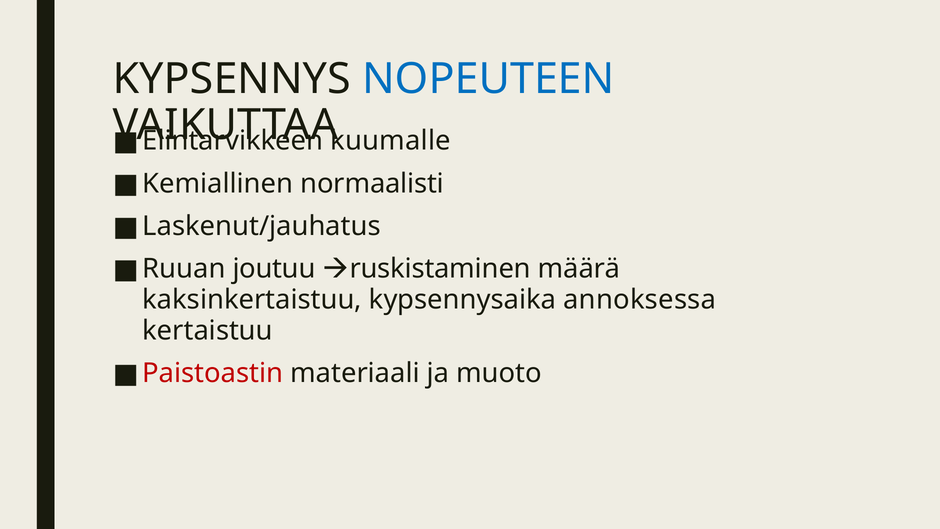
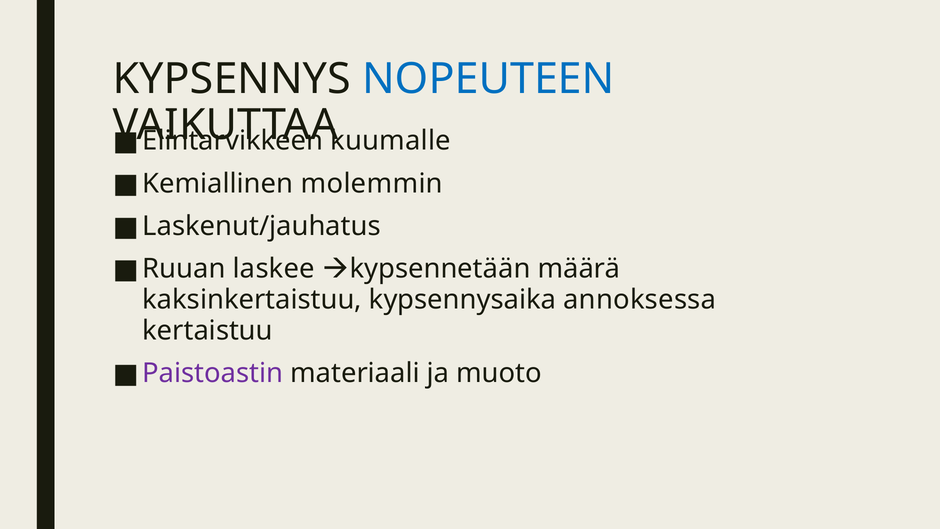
normaalisti: normaalisti -> molemmin (372, 183)
joutuu: joutuu -> laskee (274, 269)
ruskistaminen: ruskistaminen -> kypsennetään (440, 269)
Paistoastin colour: red -> purple (213, 373)
